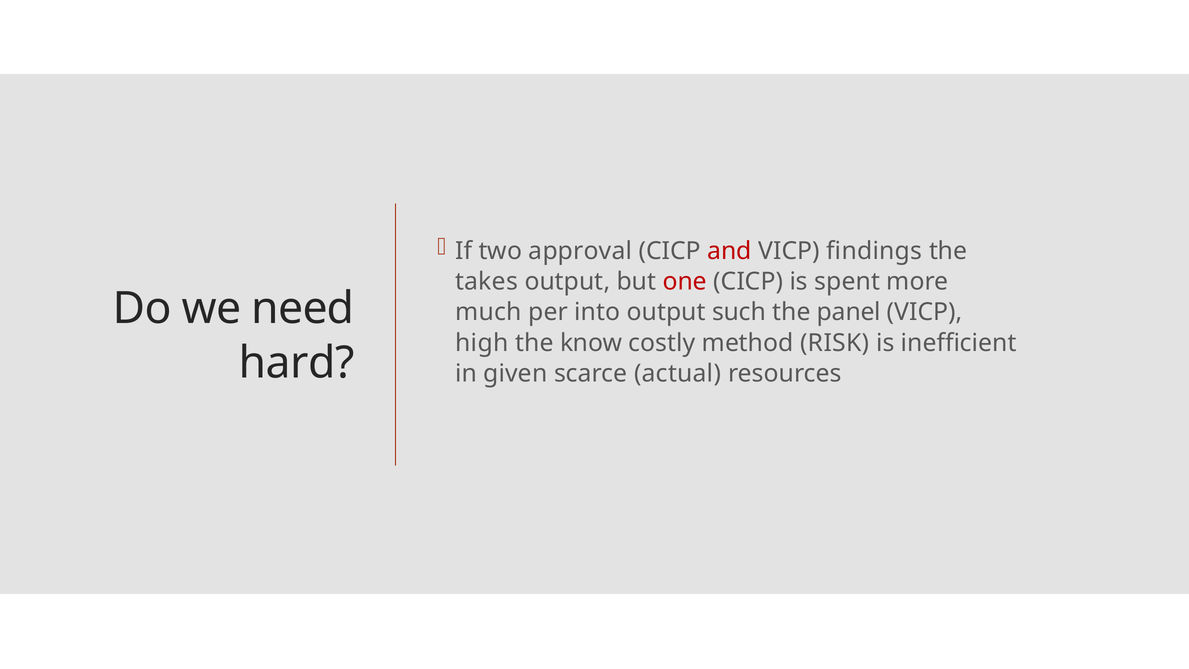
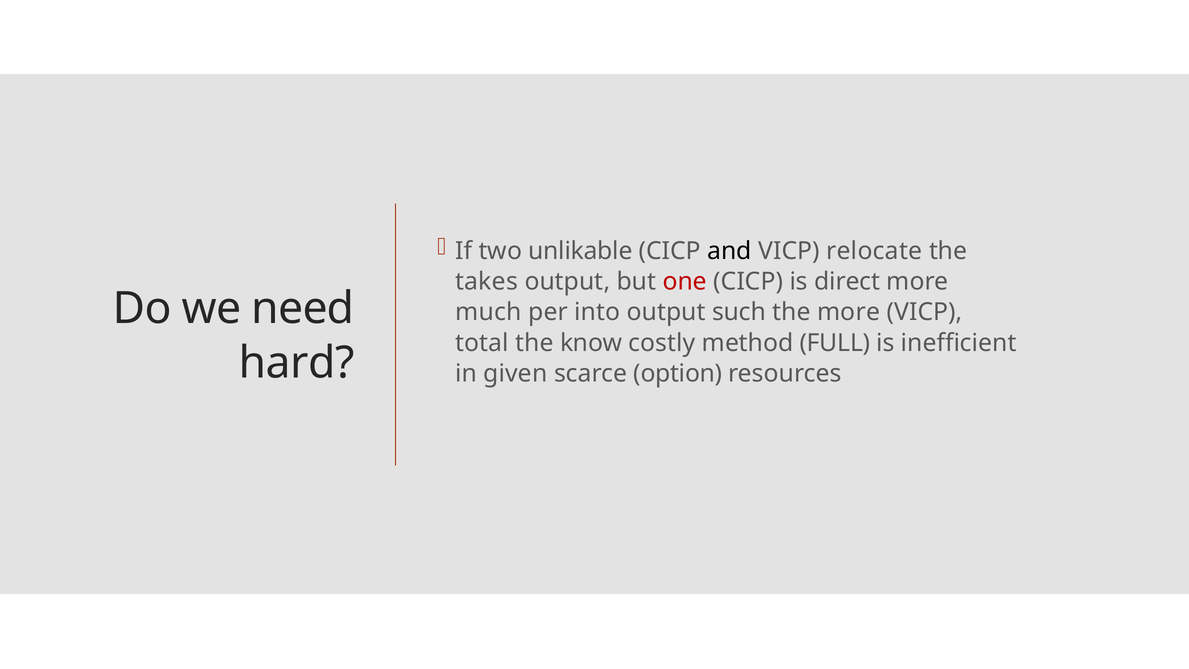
approval: approval -> unlikable (580, 251)
and colour: red -> black (729, 251)
findings: findings -> relocate (874, 251)
spent: spent -> direct (847, 282)
the panel: panel -> more (849, 312)
high: high -> total (482, 343)
RISK: RISK -> FULL (835, 343)
actual: actual -> option (678, 373)
